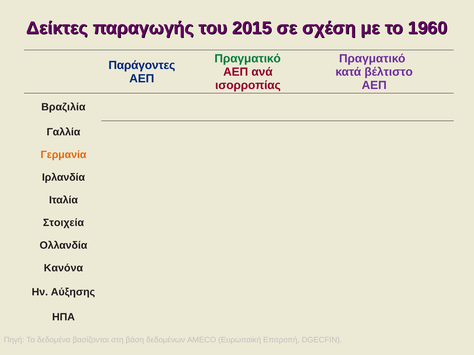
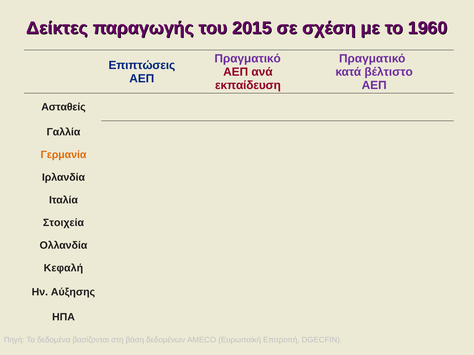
Πραγματικό colour: green -> purple (248, 59)
Παράγοντες: Παράγοντες -> Επιπτώσεις (142, 65)
ισορροπίας: ισορροπίας -> εκπαίδευση (248, 85)
Βραζιλία: Βραζιλία -> Ασταθείς (63, 107)
Κανόνα: Κανόνα -> Κεφαλή (63, 268)
